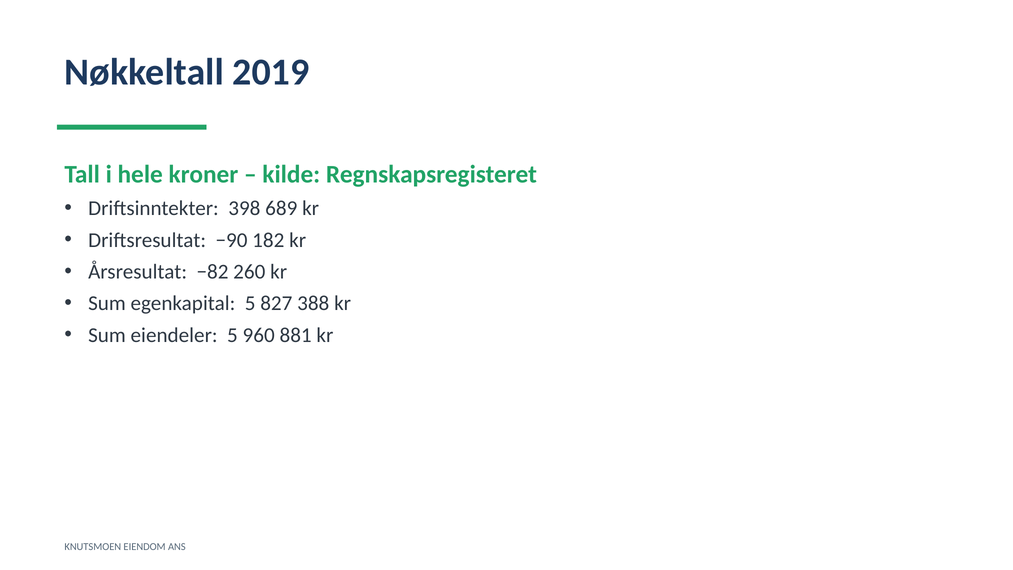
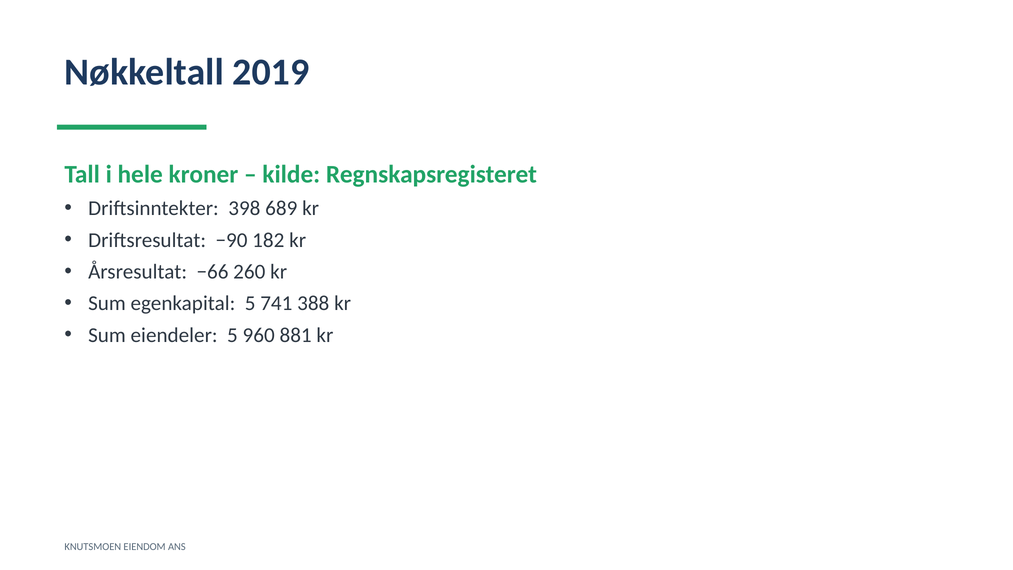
−82: −82 -> −66 (213, 272)
827: 827 -> 741 (276, 303)
